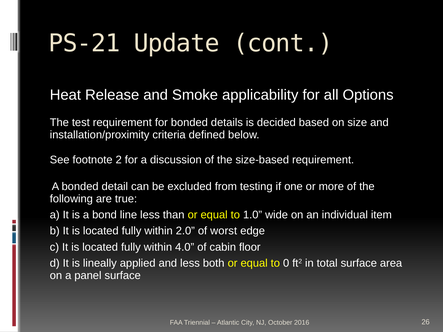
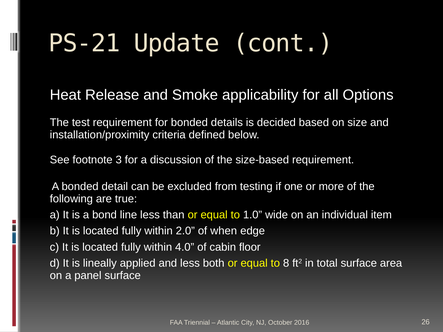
2: 2 -> 3 (119, 160)
worst: worst -> when (224, 231)
0: 0 -> 8 (286, 263)
